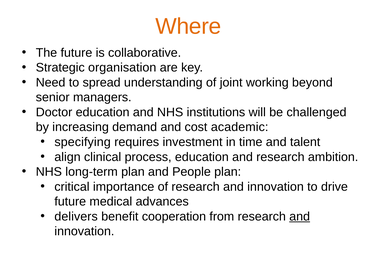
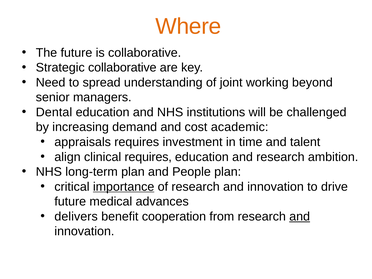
Strategic organisation: organisation -> collaborative (122, 68)
Doctor: Doctor -> Dental (54, 112)
specifying: specifying -> appraisals (83, 142)
clinical process: process -> requires (148, 157)
importance underline: none -> present (124, 187)
